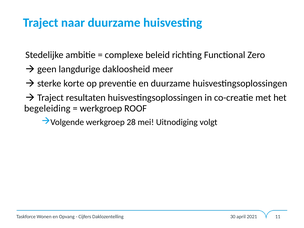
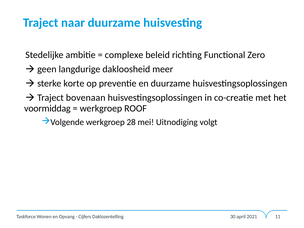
resultaten: resultaten -> bovenaan (86, 98)
begeleiding: begeleiding -> voormiddag (47, 108)
